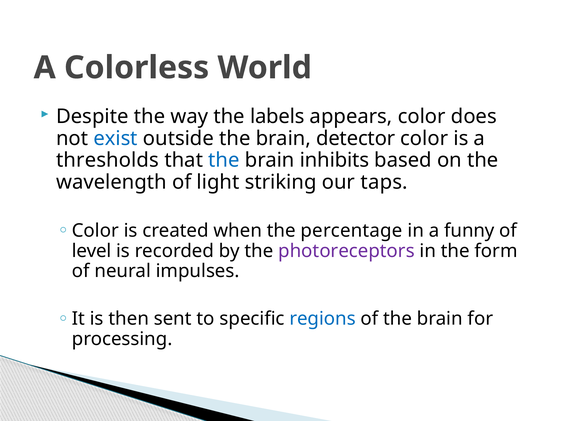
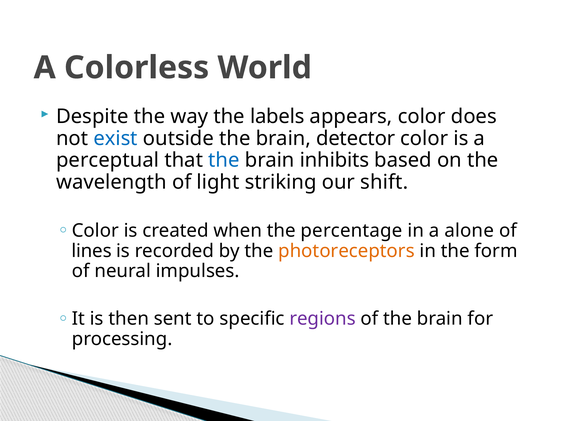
thresholds: thresholds -> perceptual (108, 160)
taps: taps -> shift (384, 182)
funny: funny -> alone (469, 231)
level: level -> lines (92, 251)
photoreceptors colour: purple -> orange (346, 251)
regions colour: blue -> purple (323, 319)
